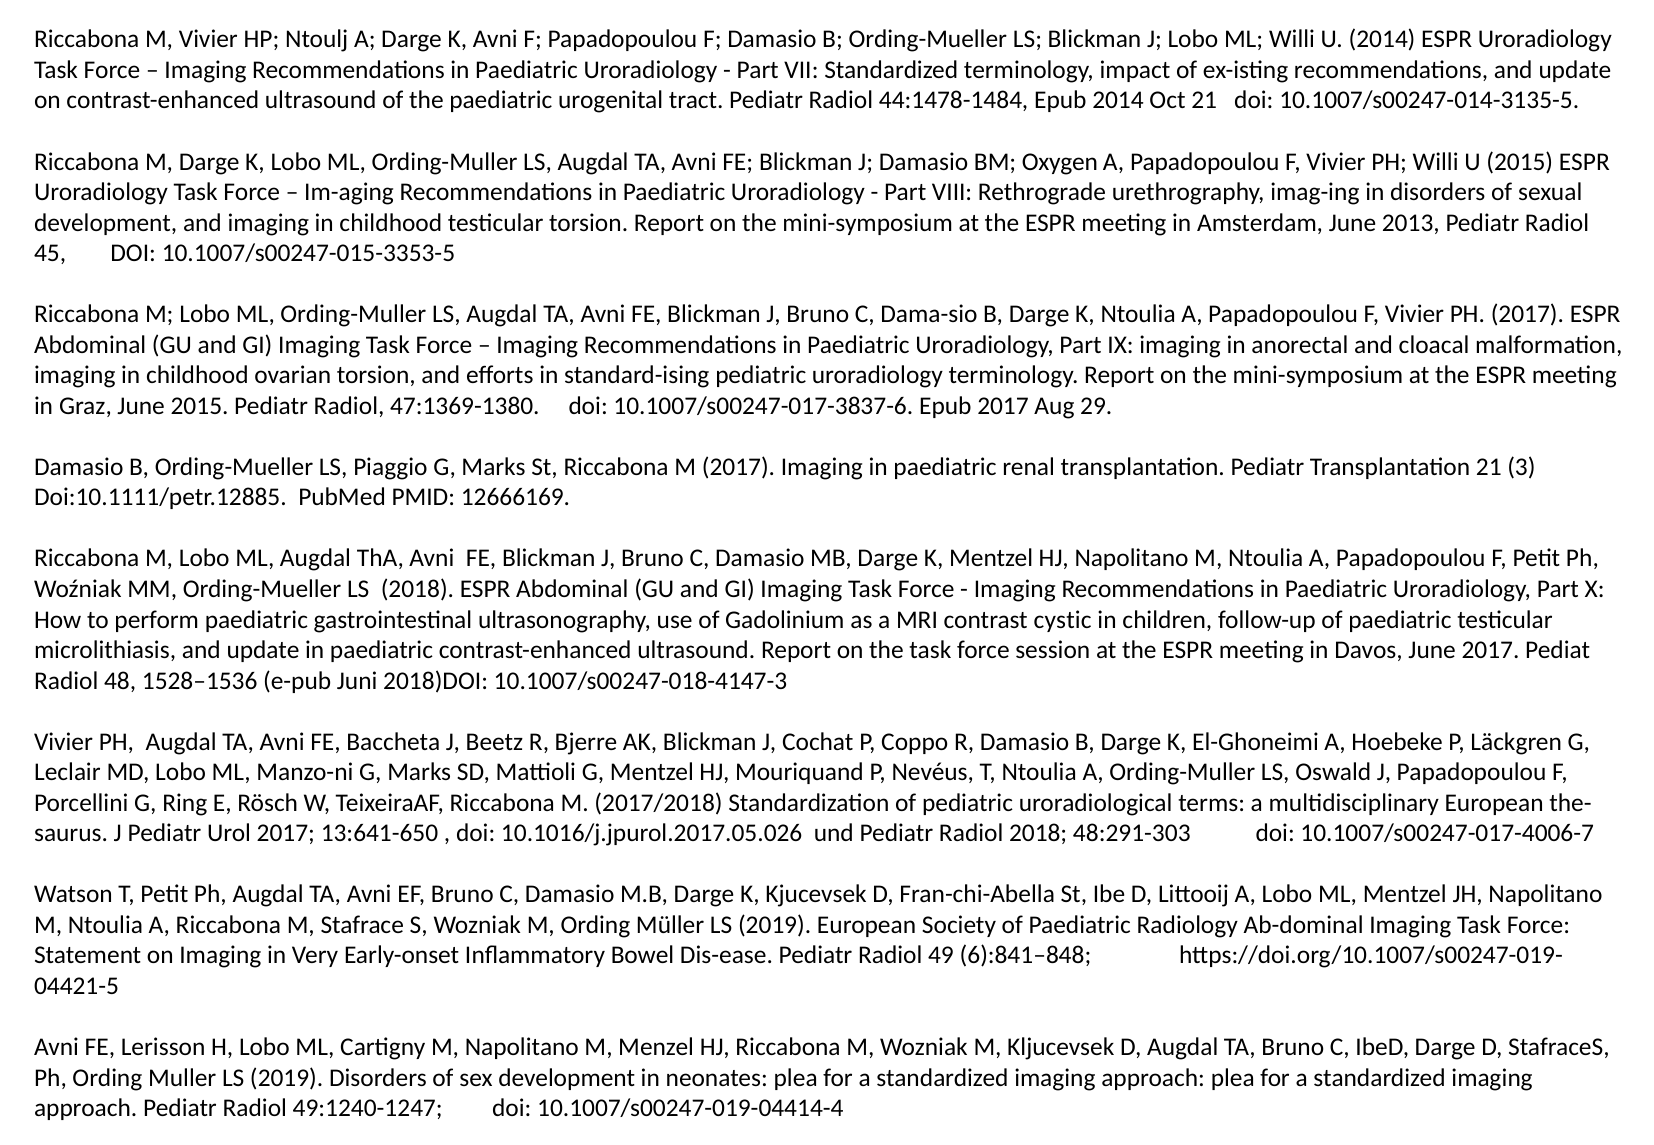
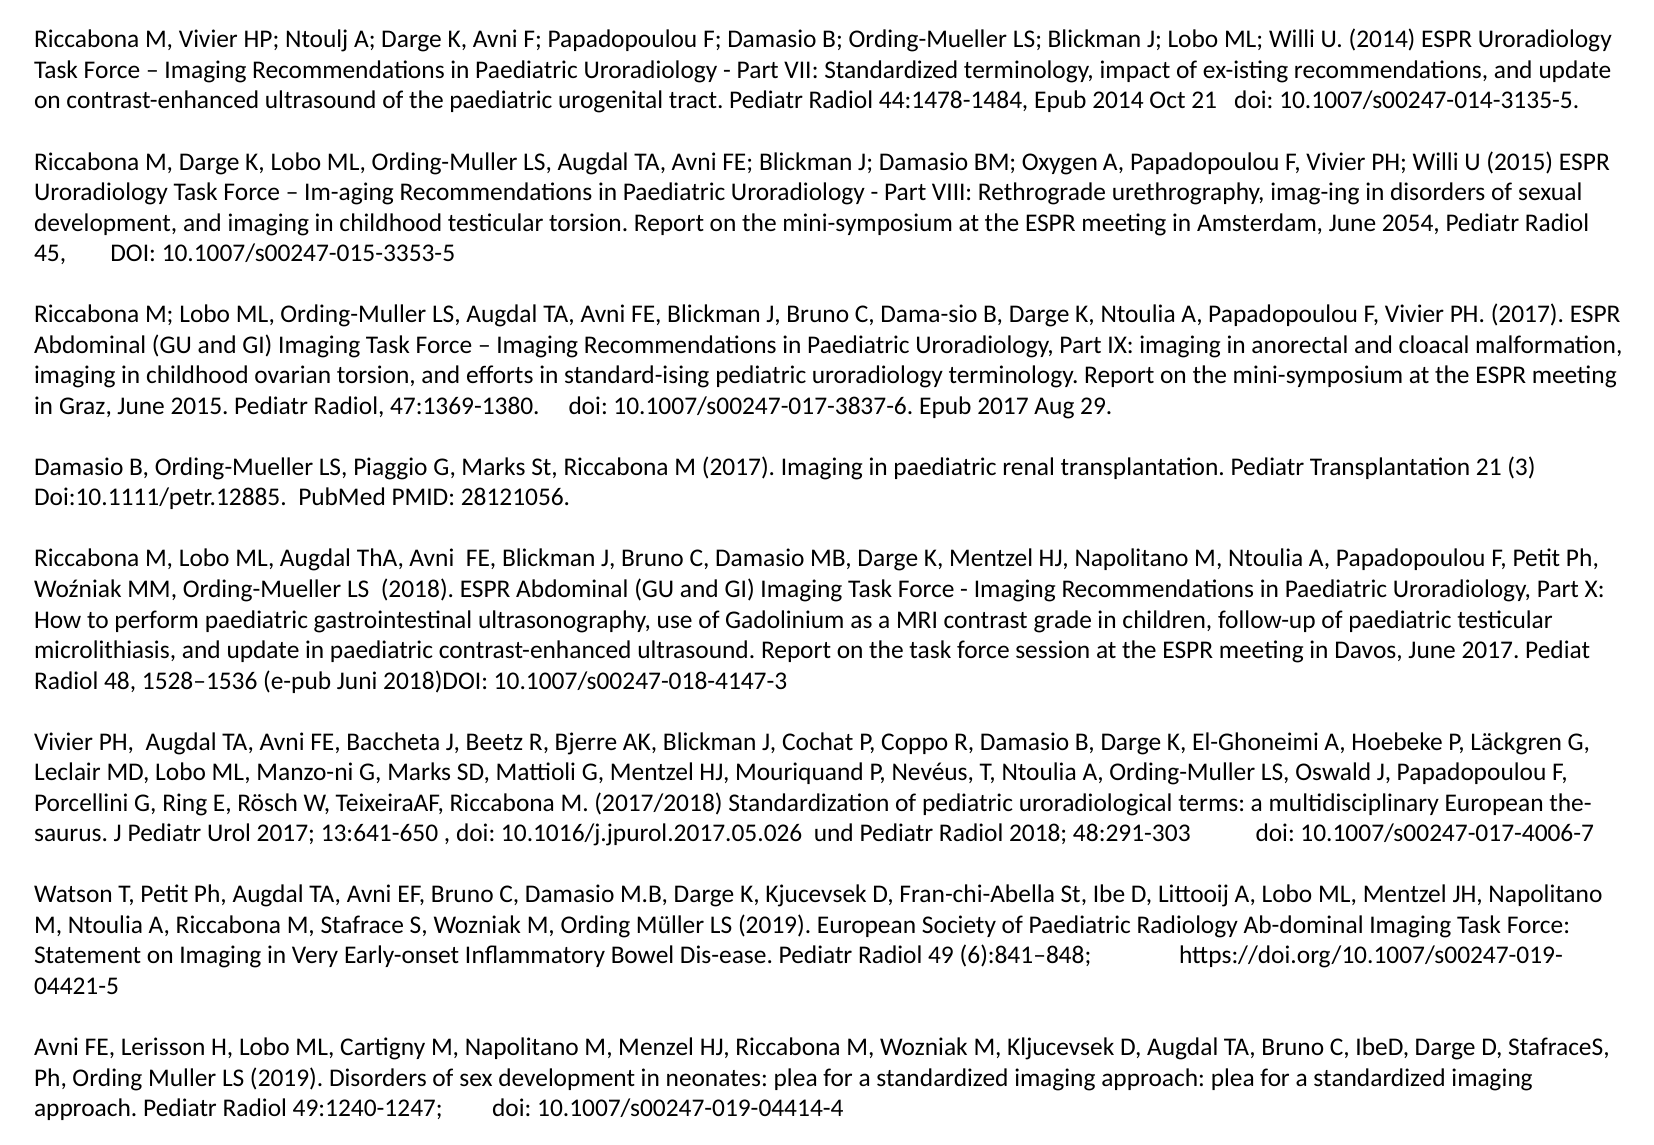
2013: 2013 -> 2054 (1411, 223)
12666169: 12666169 -> 28121056 (516, 498)
cystic: cystic -> grade (1063, 620)
